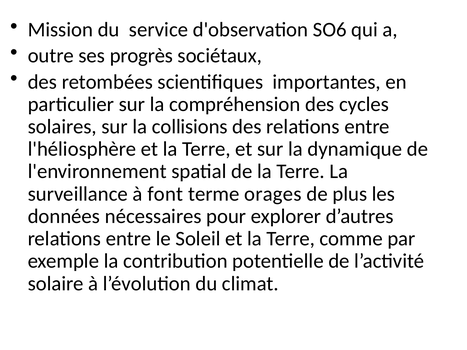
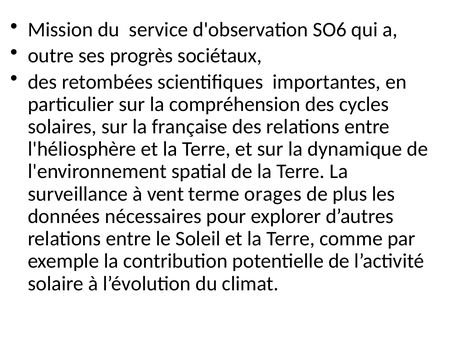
collisions: collisions -> française (190, 127)
font: font -> vent (166, 194)
